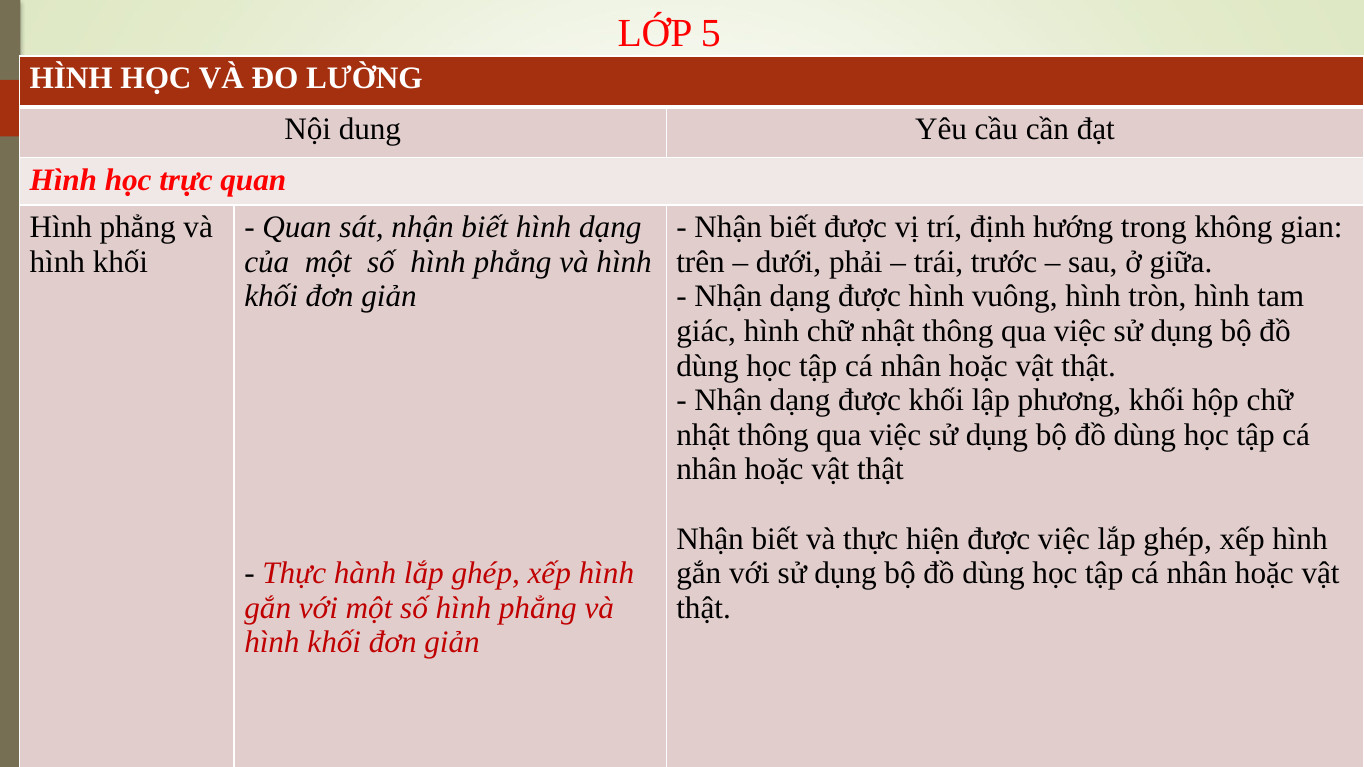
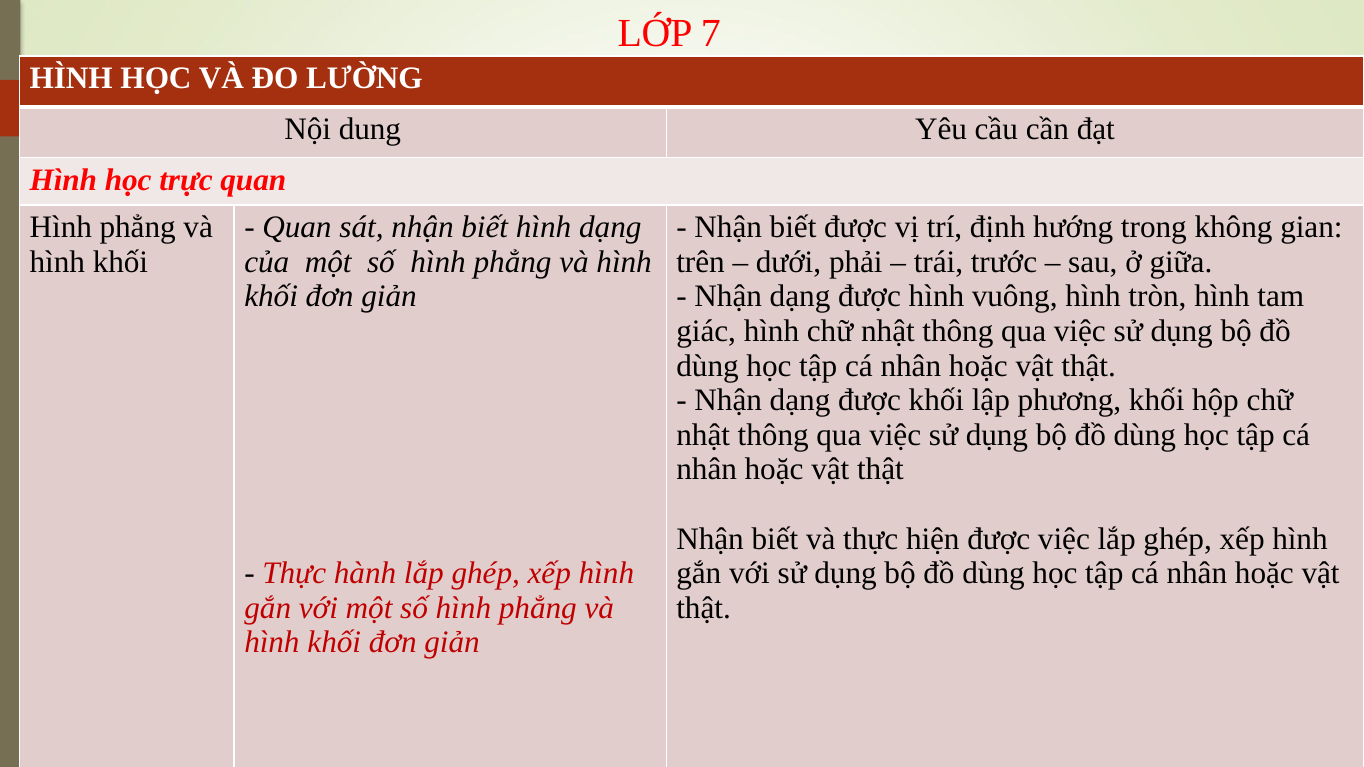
5: 5 -> 7 (711, 33)
